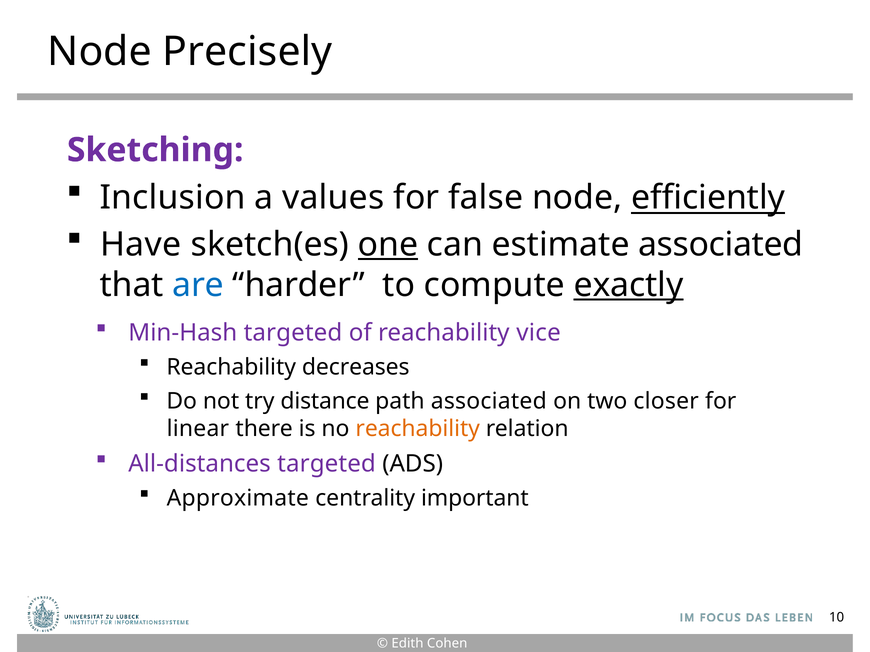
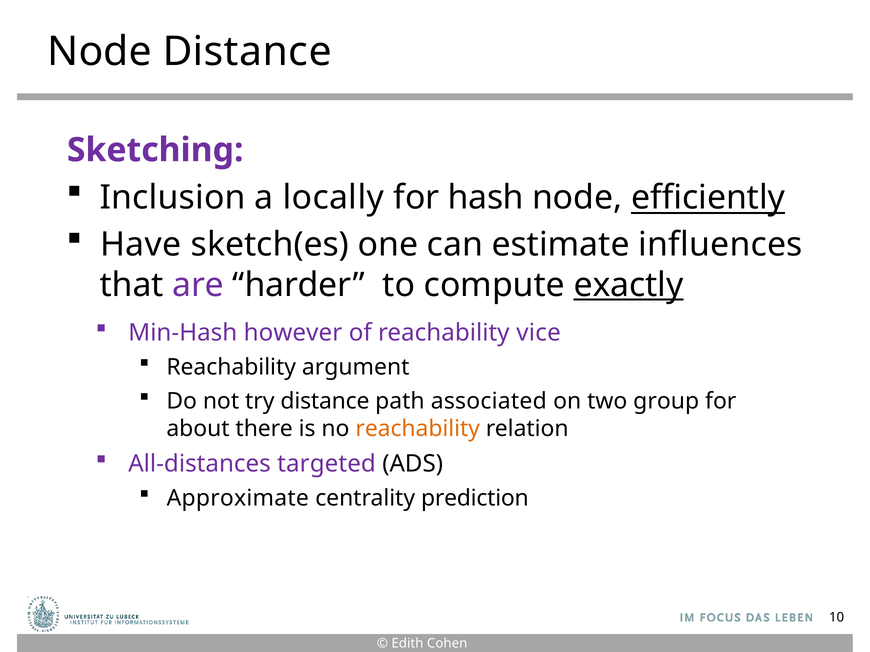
Node Precisely: Precisely -> Distance (247, 52)
values: values -> locally (333, 197)
false: false -> hash (486, 197)
one underline: present -> none (388, 245)
estimate associated: associated -> influences (720, 245)
are colour: blue -> purple (198, 285)
Min-Hash targeted: targeted -> however (293, 333)
decreases: decreases -> argument (356, 368)
closer: closer -> group (666, 401)
linear: linear -> about (198, 429)
important: important -> prediction (475, 498)
